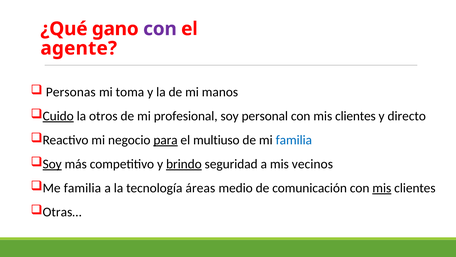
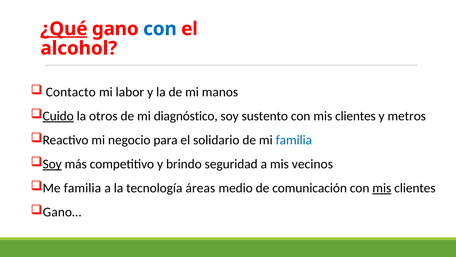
¿Qué underline: none -> present (64, 29)
con colour: purple -> blue (160, 29)
agente: agente -> alcohol (79, 48)
Personas: Personas -> Contacto (71, 92)
toma: toma -> labor (130, 92)
profesional: profesional -> diagnóstico (186, 116)
personal: personal -> sustento (265, 116)
directo: directo -> metros (407, 116)
para underline: present -> none (166, 140)
multiuso: multiuso -> solidario (216, 140)
brindo underline: present -> none (184, 164)
Otras…: Otras… -> Gano… (62, 212)
